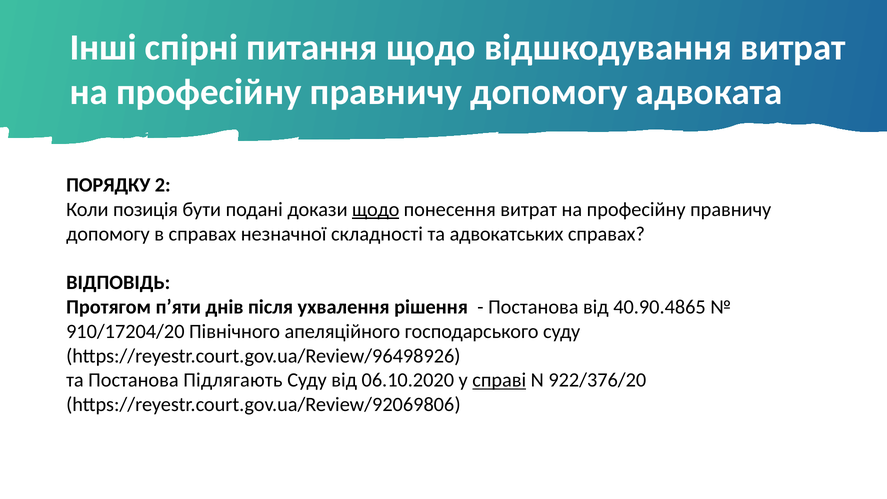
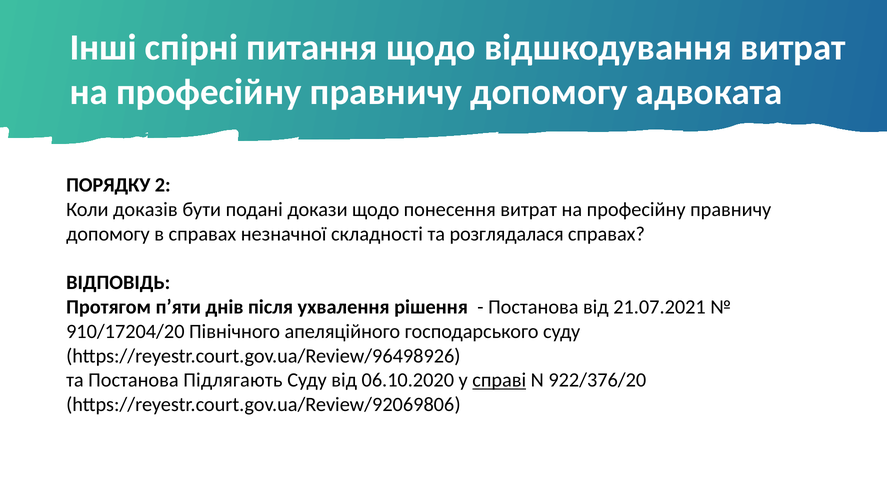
позиція: позиція -> доказів (145, 210)
щодо underline: present -> none (376, 210)
адвокатських: адвокатських -> розглядалася (507, 234)
40.90.4865: 40.90.4865 -> 21.07.2021 (660, 307)
